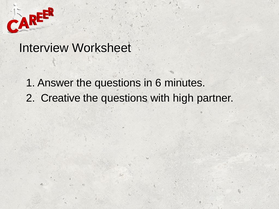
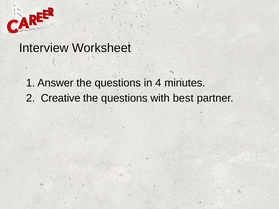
6: 6 -> 4 (158, 83)
high: high -> best (183, 98)
